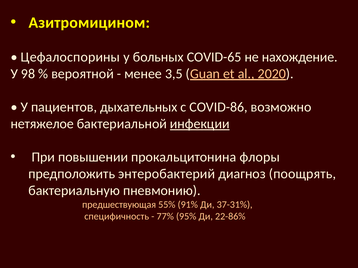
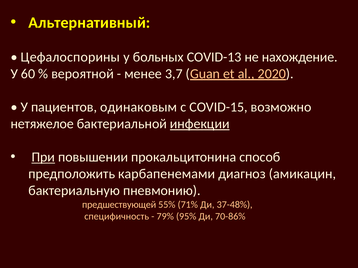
Азитромицином: Азитромицином -> Альтернативный (89, 23)
COVID-65: COVID-65 -> COVID-13 (214, 57)
98: 98 -> 60 (28, 74)
3,5: 3,5 -> 3,7 (174, 74)
дыхательных: дыхательных -> одинаковым (139, 107)
COVID-86: COVID-86 -> COVID-15 (218, 107)
При underline: none -> present (43, 157)
флоры: флоры -> способ (260, 157)
энтеробактерий: энтеробактерий -> карбапенемами (167, 174)
поощрять: поощрять -> амикацин (303, 174)
предшествующая: предшествующая -> предшествующей (119, 205)
91%: 91% -> 71% (188, 205)
37-31%: 37-31% -> 37-48% (235, 205)
77%: 77% -> 79% (165, 217)
22-86%: 22-86% -> 70-86% (230, 217)
